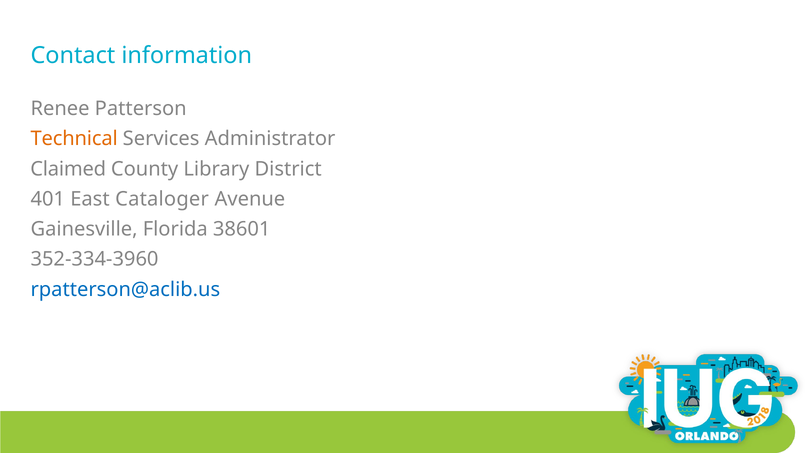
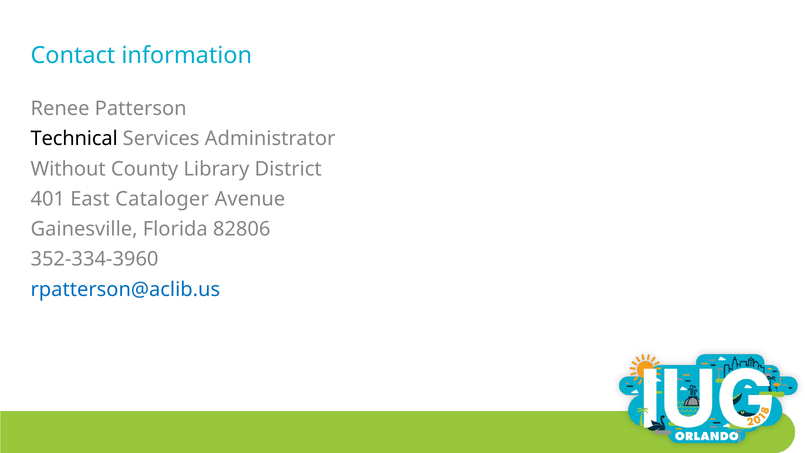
Technical colour: orange -> black (74, 139)
Claimed: Claimed -> Without (68, 169)
38601: 38601 -> 82806 (242, 229)
